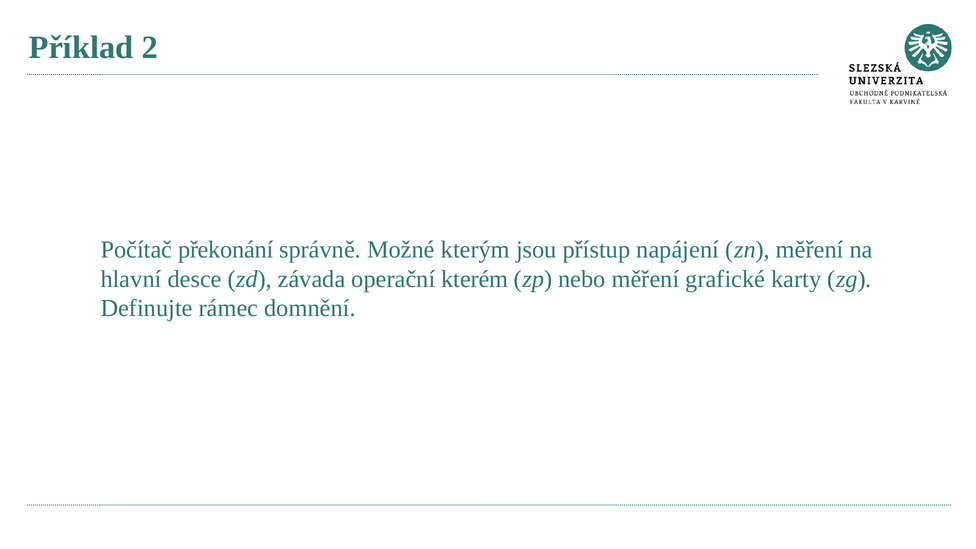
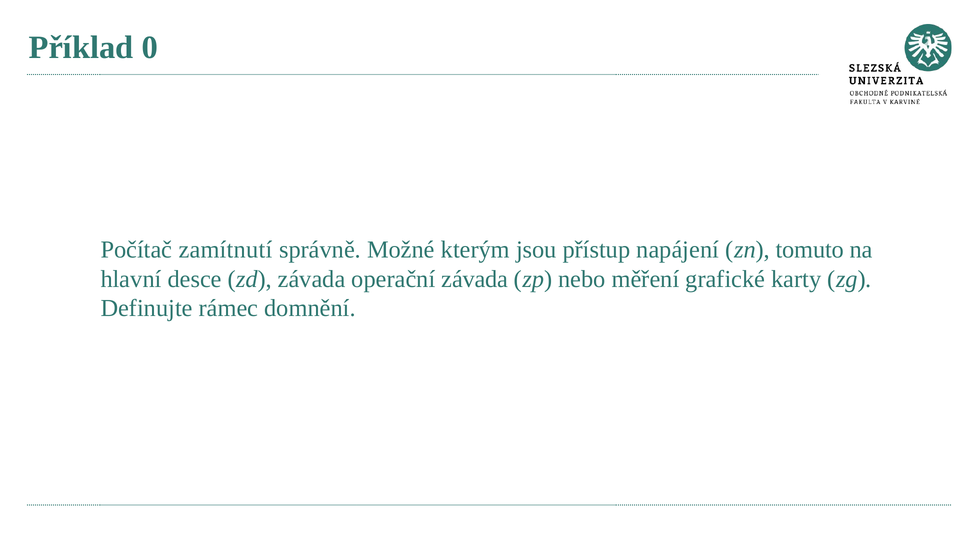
2: 2 -> 0 (150, 47)
překonání: překonání -> zamítnutí (226, 250)
zn měření: měření -> tomuto (810, 250)
operační kterém: kterém -> závada (475, 279)
